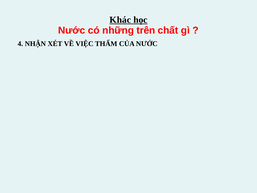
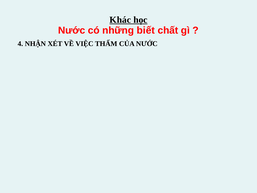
trên: trên -> biết (146, 30)
